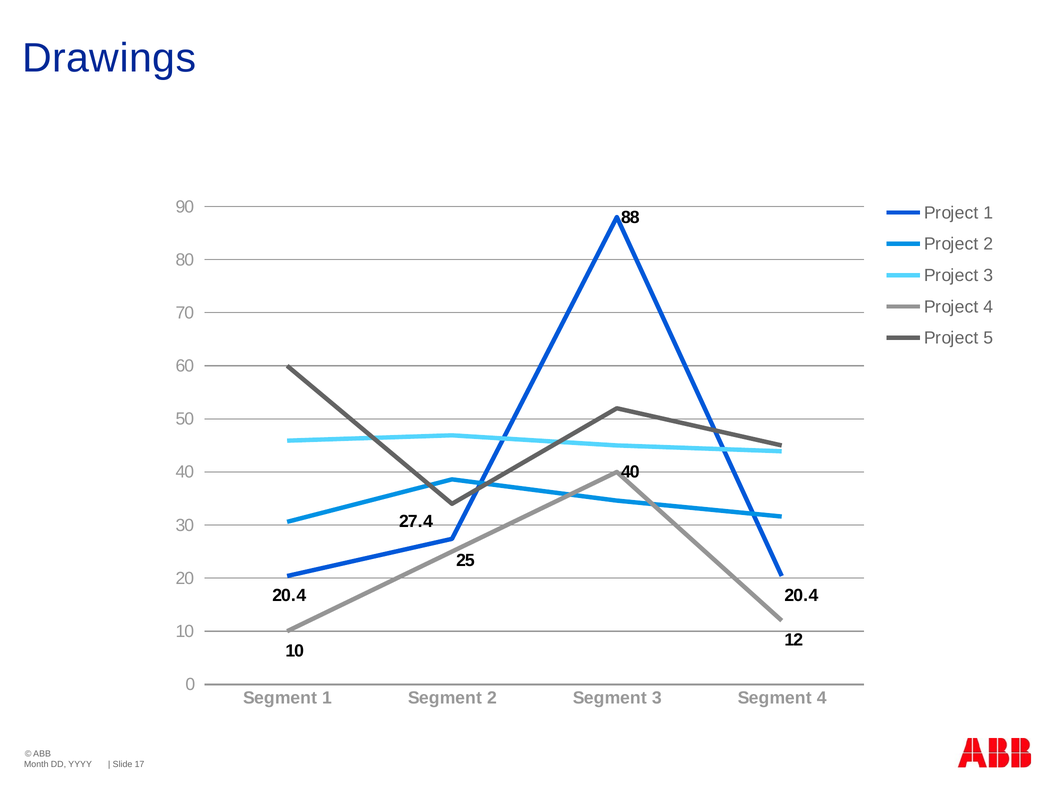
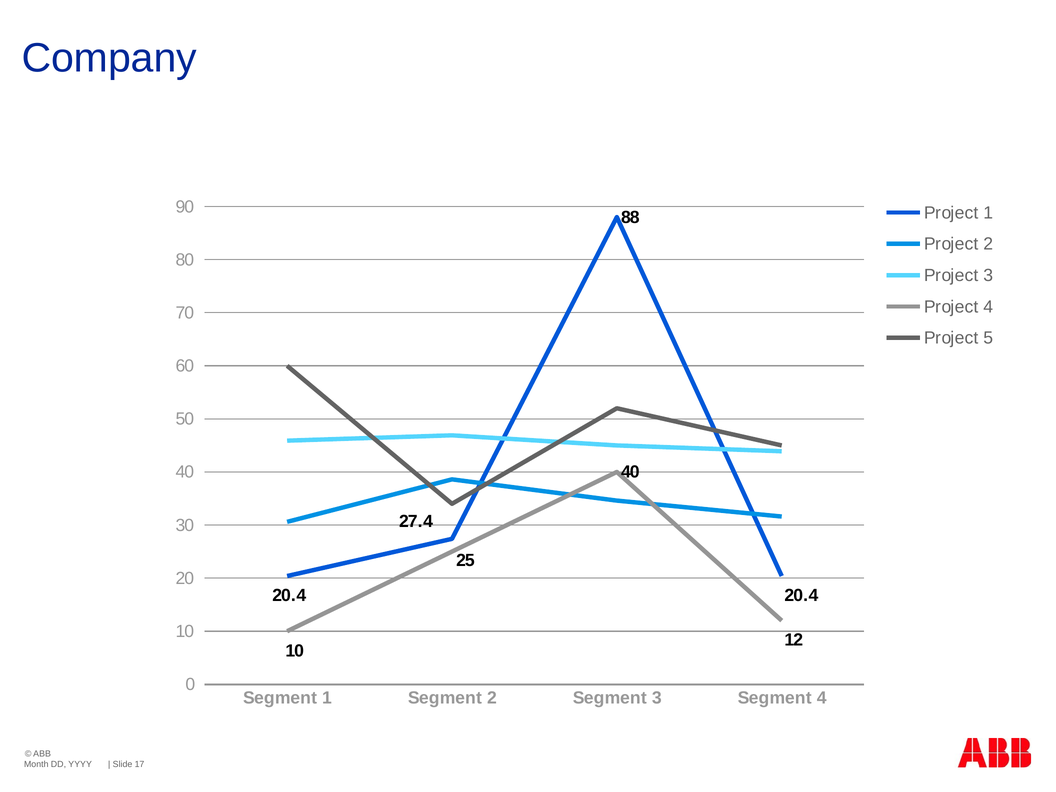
Drawings: Drawings -> Company (109, 58)
